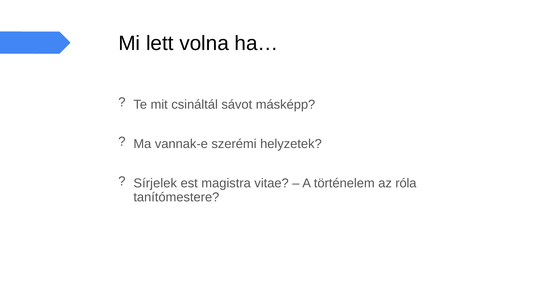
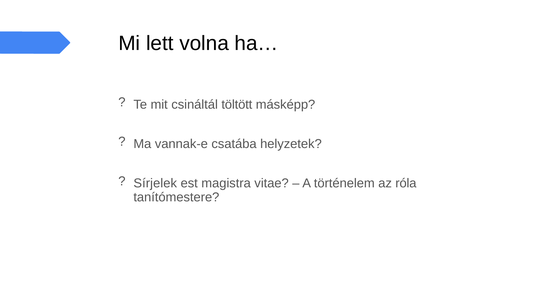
sávot: sávot -> töltött (237, 105)
szerémi: szerémi -> csatába (234, 144)
